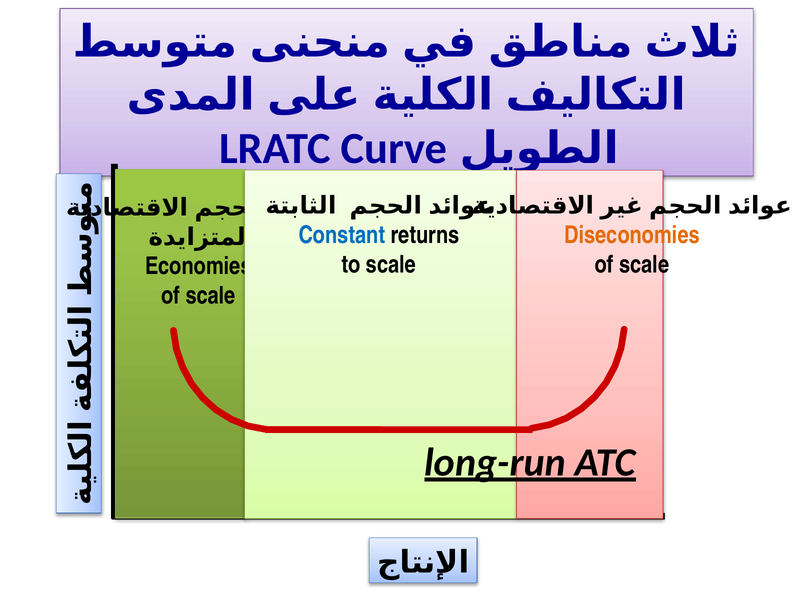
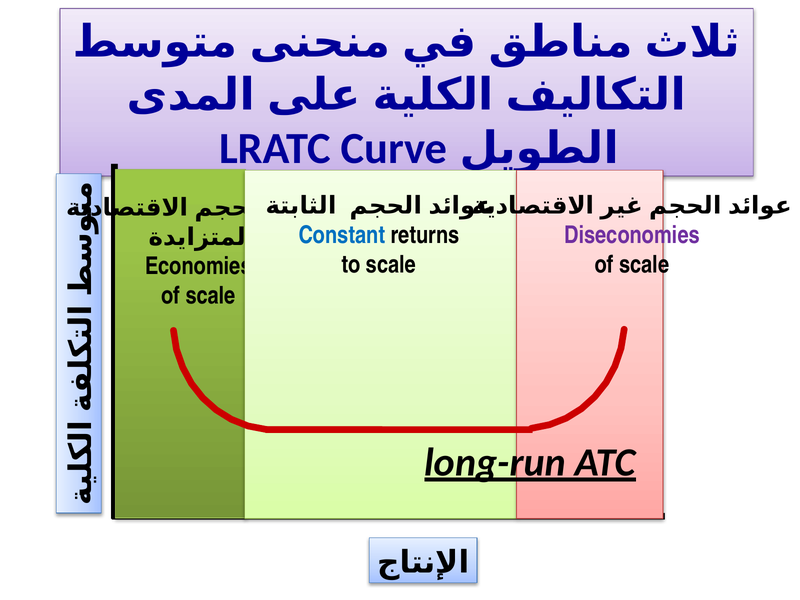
Diseconomies colour: orange -> purple (632, 235)
